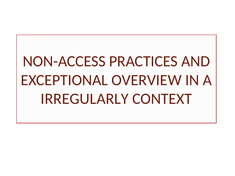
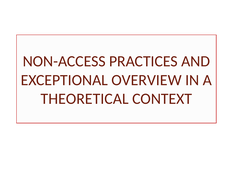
IRREGULARLY: IRREGULARLY -> THEORETICAL (85, 99)
